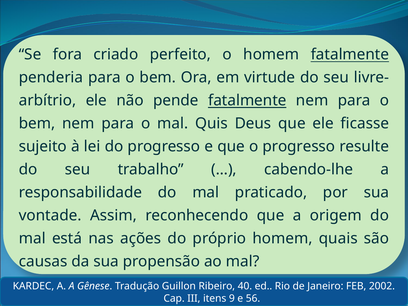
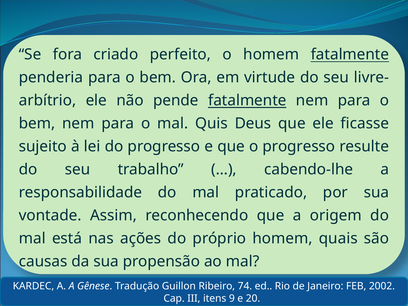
40: 40 -> 74 (245, 286)
56: 56 -> 20 (253, 298)
